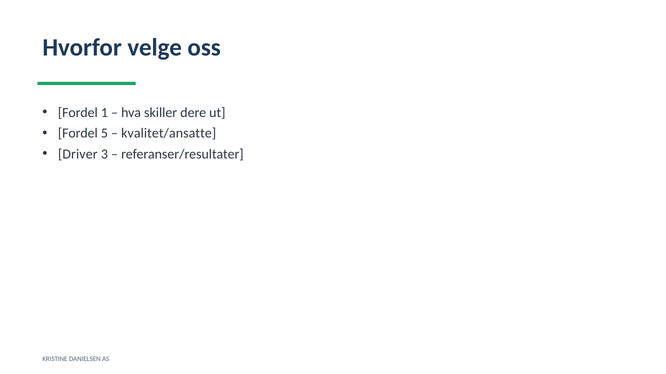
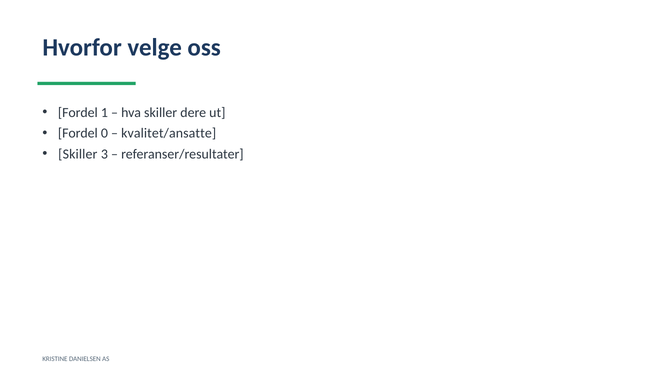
5: 5 -> 0 (104, 134)
Driver: Driver -> Skiller (78, 154)
